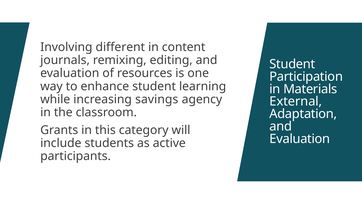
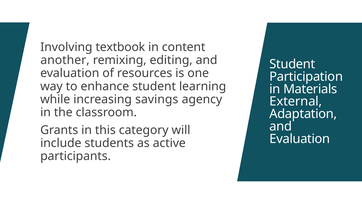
different: different -> textbook (120, 47)
journals: journals -> another (65, 60)
